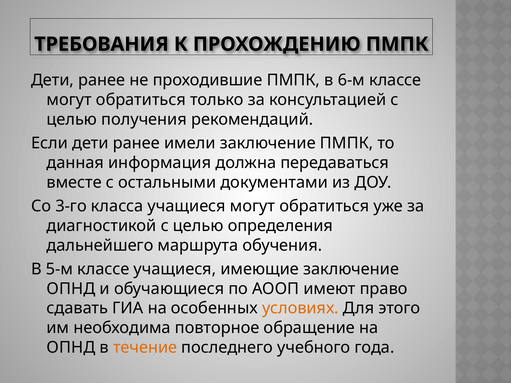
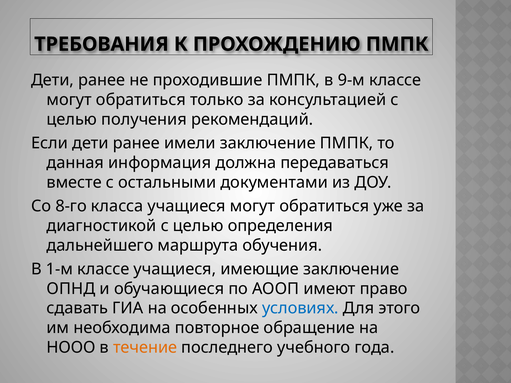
6-м: 6-м -> 9-м (351, 80)
3-го: 3-го -> 8-го (71, 206)
5-м: 5-м -> 1-м (60, 269)
условиях colour: orange -> blue (300, 308)
ОПНД: ОПНД -> НООО (71, 348)
